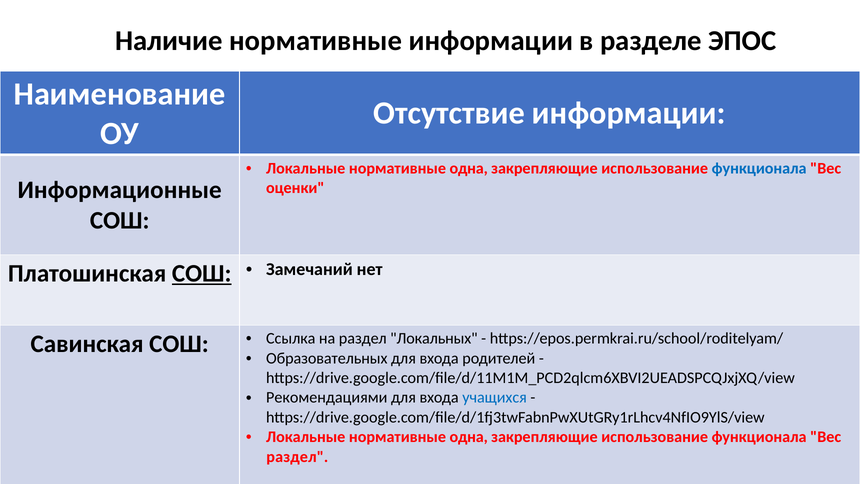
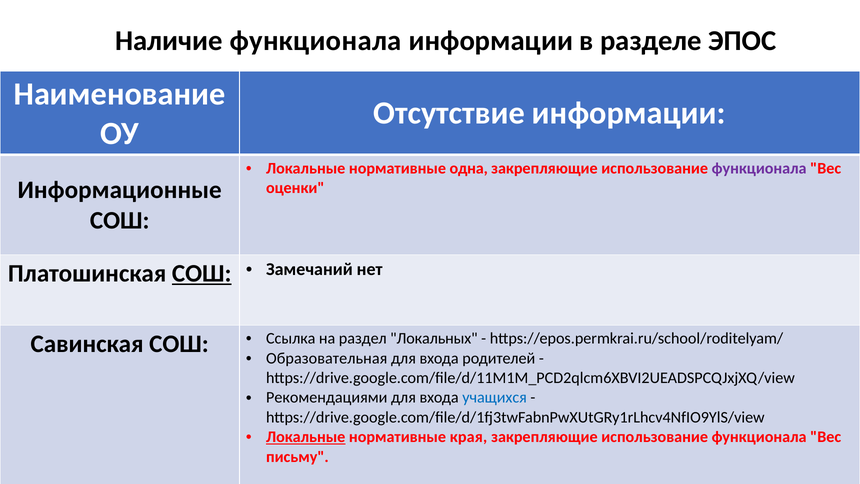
Наличие нормативные: нормативные -> функционала (315, 41)
функционала colour: blue -> purple (759, 168)
Образовательных: Образовательных -> Образовательная (327, 358)
Локальные underline: none -> present (306, 437)
одна: одна -> края (468, 437)
раздел: раздел -> письму (297, 456)
